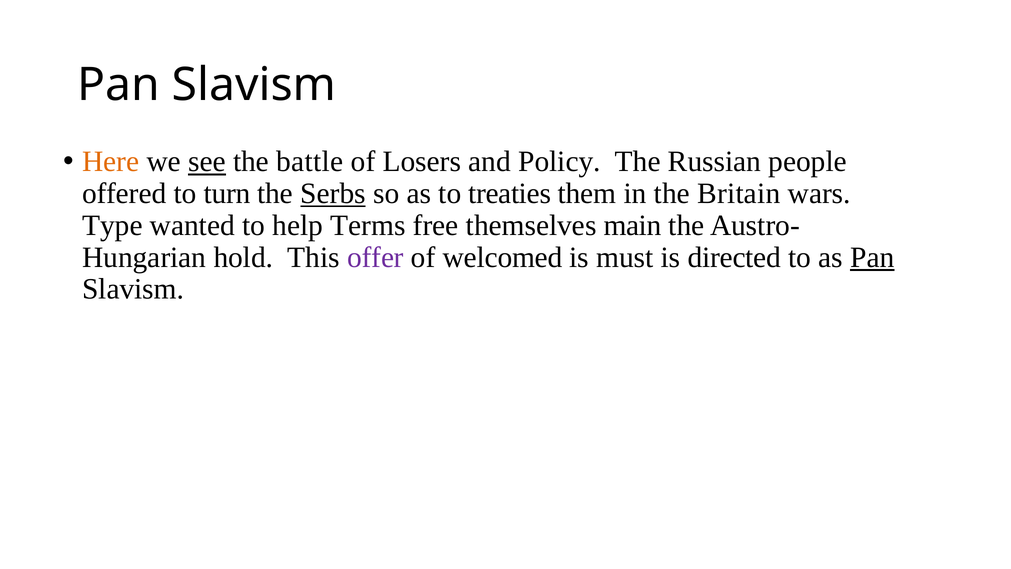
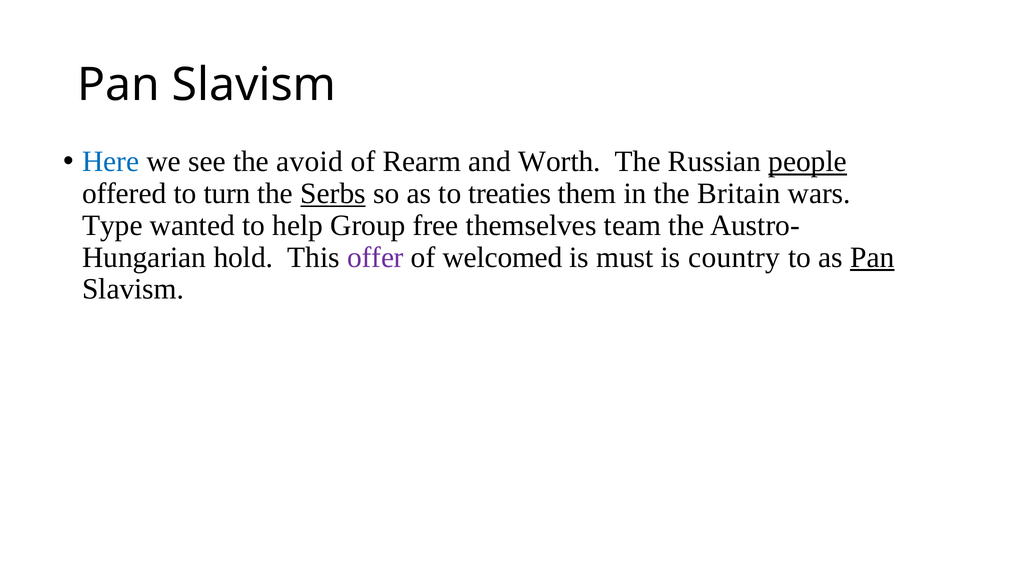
Here colour: orange -> blue (111, 162)
see underline: present -> none (207, 162)
battle: battle -> avoid (310, 162)
Losers: Losers -> Rearm (422, 162)
Policy: Policy -> Worth (559, 162)
people underline: none -> present (808, 162)
Terms: Terms -> Group (368, 225)
main: main -> team (632, 225)
directed: directed -> country (734, 257)
